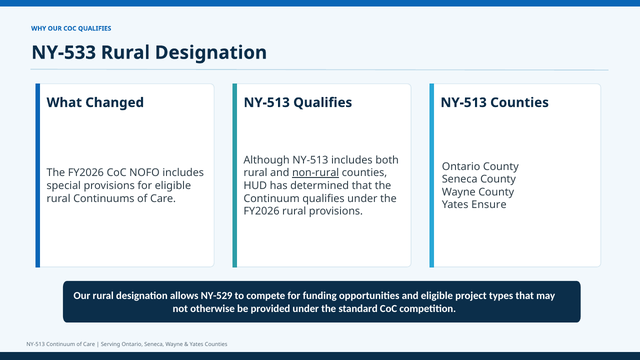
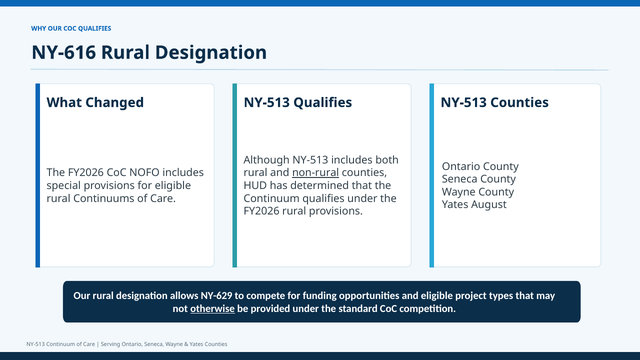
NY-533: NY-533 -> NY-616 (64, 53)
Ensure: Ensure -> August (489, 205)
NY-529: NY-529 -> NY-629 (217, 296)
otherwise underline: none -> present (213, 309)
